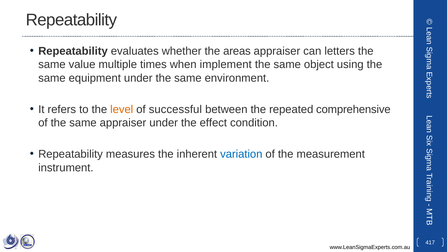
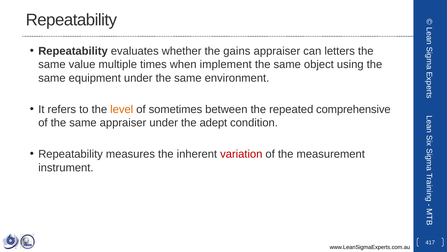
areas: areas -> gains (237, 51)
successful: successful -> sometimes (175, 109)
effect: effect -> adept (213, 123)
variation colour: blue -> red (241, 154)
